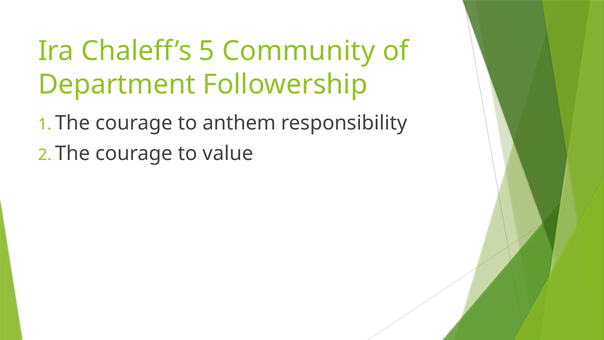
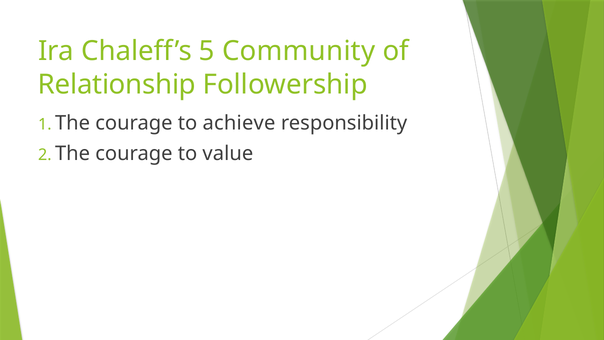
Department: Department -> Relationship (117, 84)
anthem: anthem -> achieve (239, 123)
